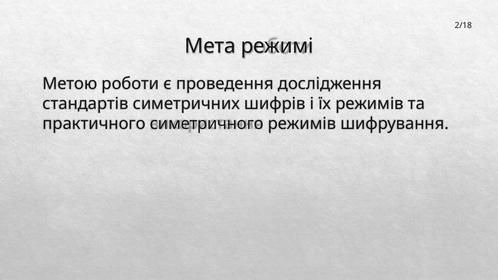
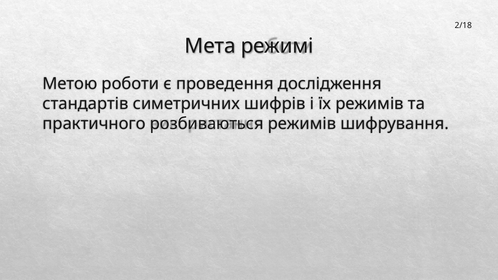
симетричного: симетричного -> розбиваються (207, 124)
